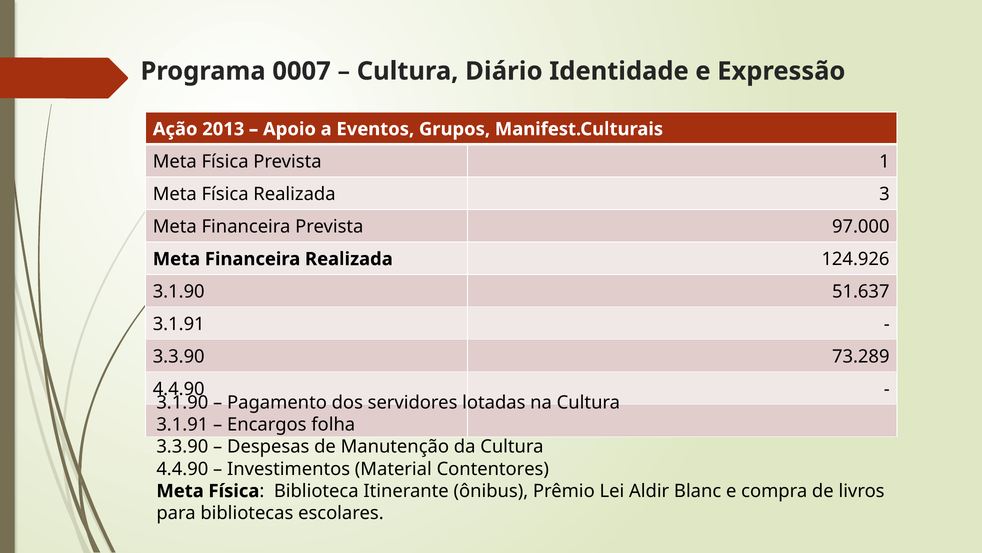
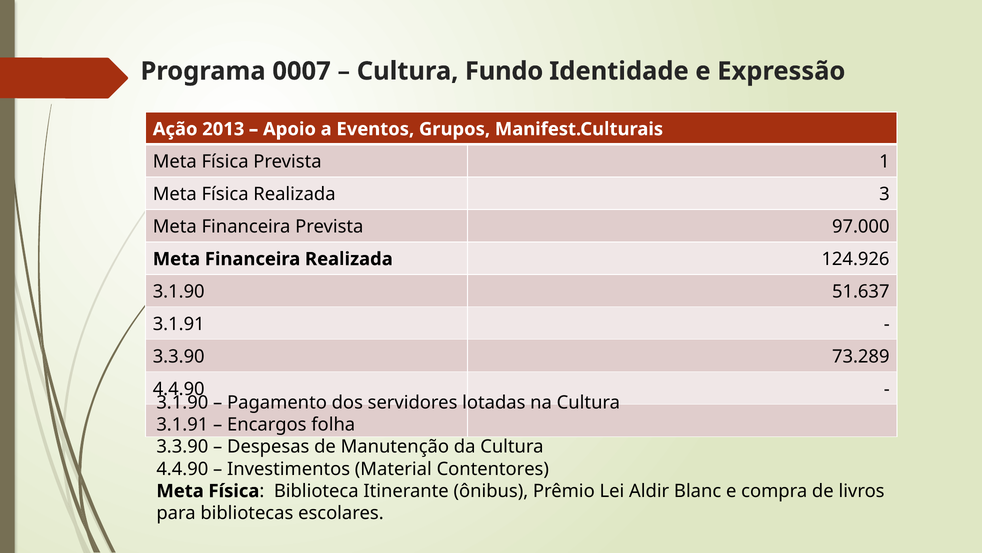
Diário: Diário -> Fundo (504, 71)
